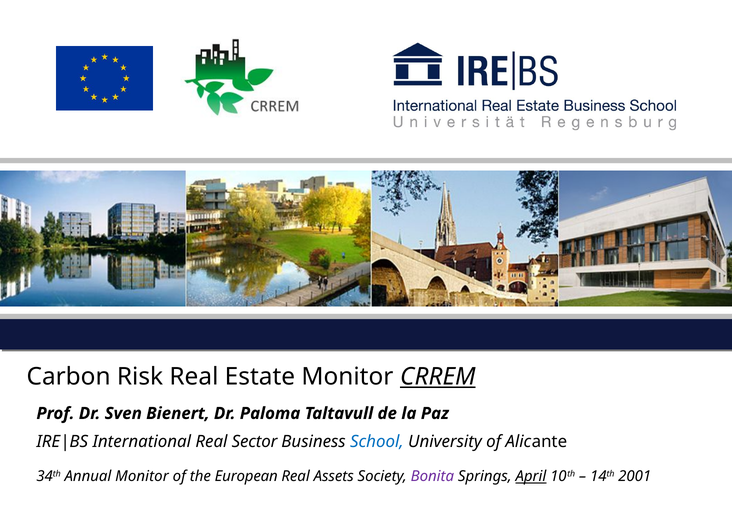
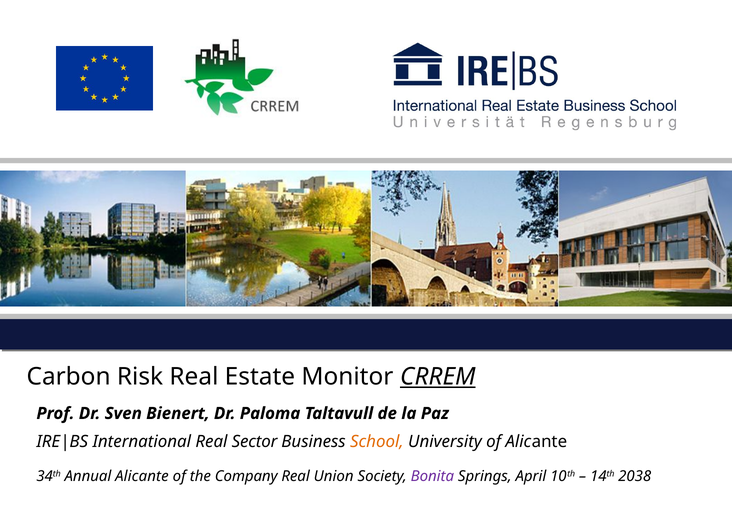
School colour: blue -> orange (377, 441)
Annual Monitor: Monitor -> Alicante (142, 476)
European: European -> Company (246, 476)
Assets: Assets -> Union (334, 476)
April underline: present -> none (531, 476)
2001: 2001 -> 2038 (635, 476)
